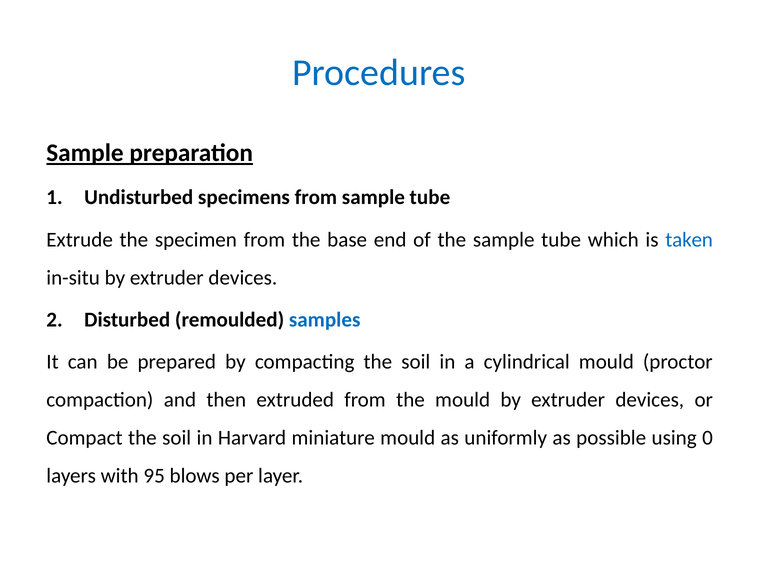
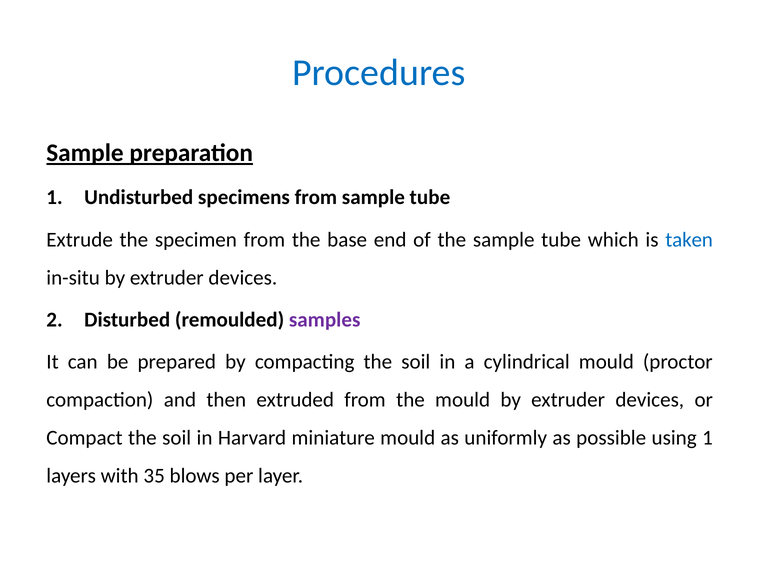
samples colour: blue -> purple (325, 319)
using 0: 0 -> 1 (707, 437)
95: 95 -> 35 (154, 475)
